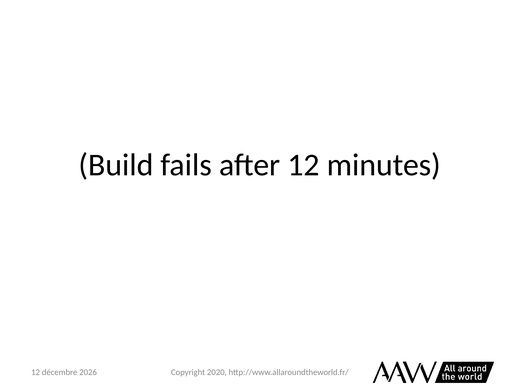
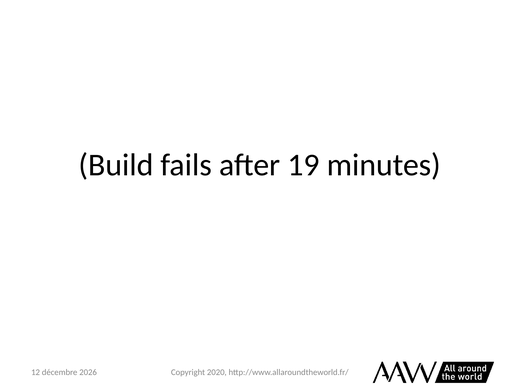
after 12: 12 -> 19 (303, 165)
